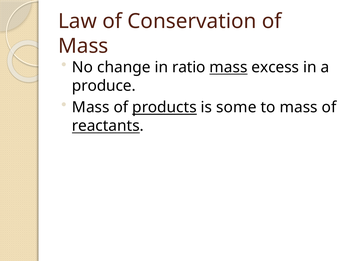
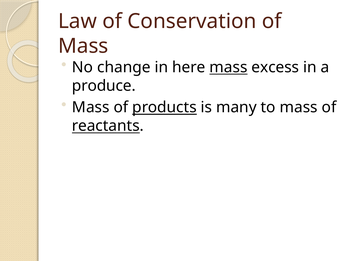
ratio: ratio -> here (189, 67)
some: some -> many (236, 107)
